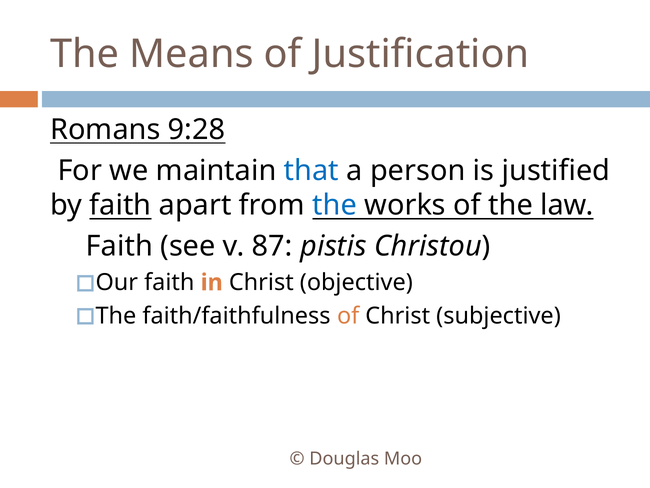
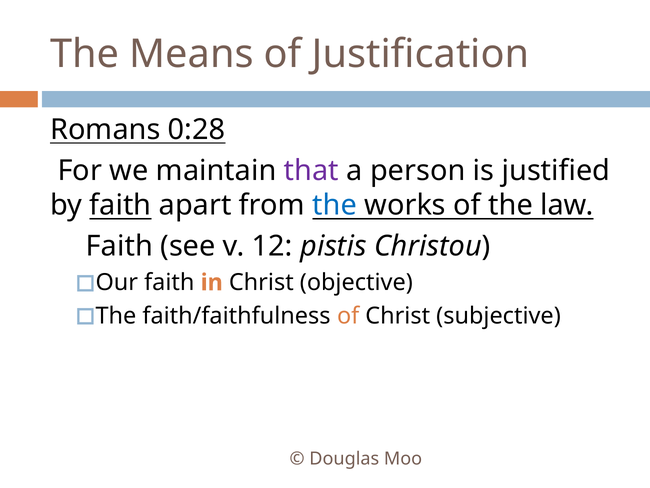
9:28: 9:28 -> 0:28 (197, 130)
that colour: blue -> purple (311, 170)
87: 87 -> 12 (272, 246)
